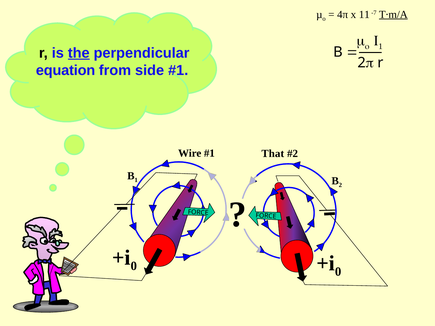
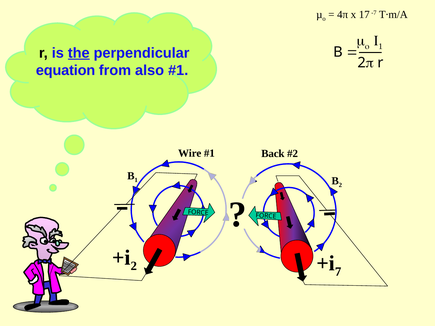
11: 11 -> 17 (364, 14)
T∙m/A underline: present -> none (393, 14)
side: side -> also (150, 70)
That: That -> Back (273, 154)
0: 0 -> 2 (134, 266)
0: 0 -> 7 (338, 272)
